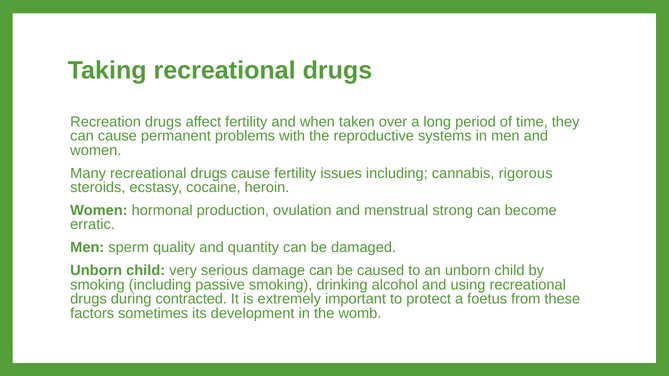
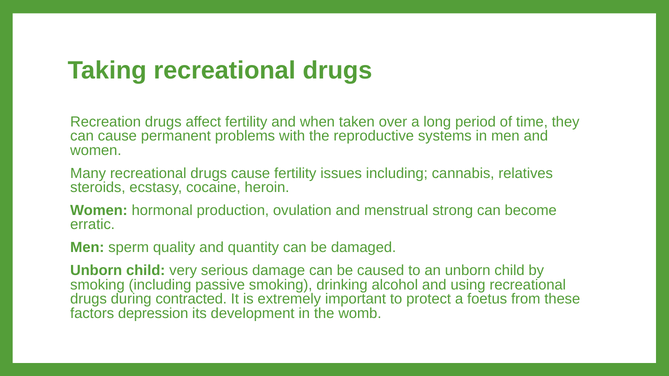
rigorous: rigorous -> relatives (526, 173)
sometimes: sometimes -> depression (153, 313)
